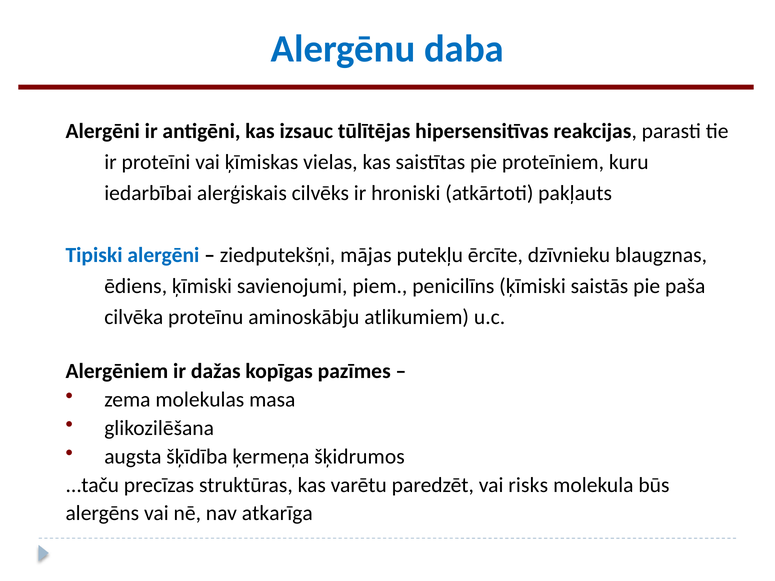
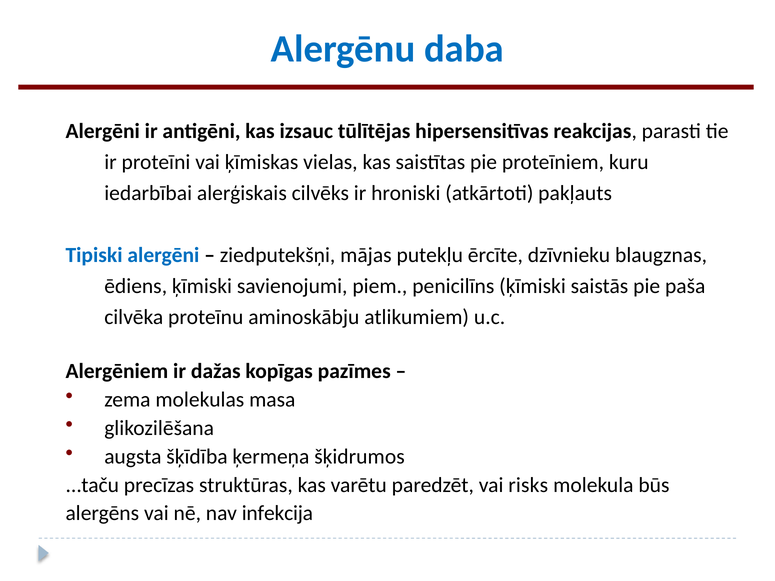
atkarīga: atkarīga -> infekcija (277, 514)
